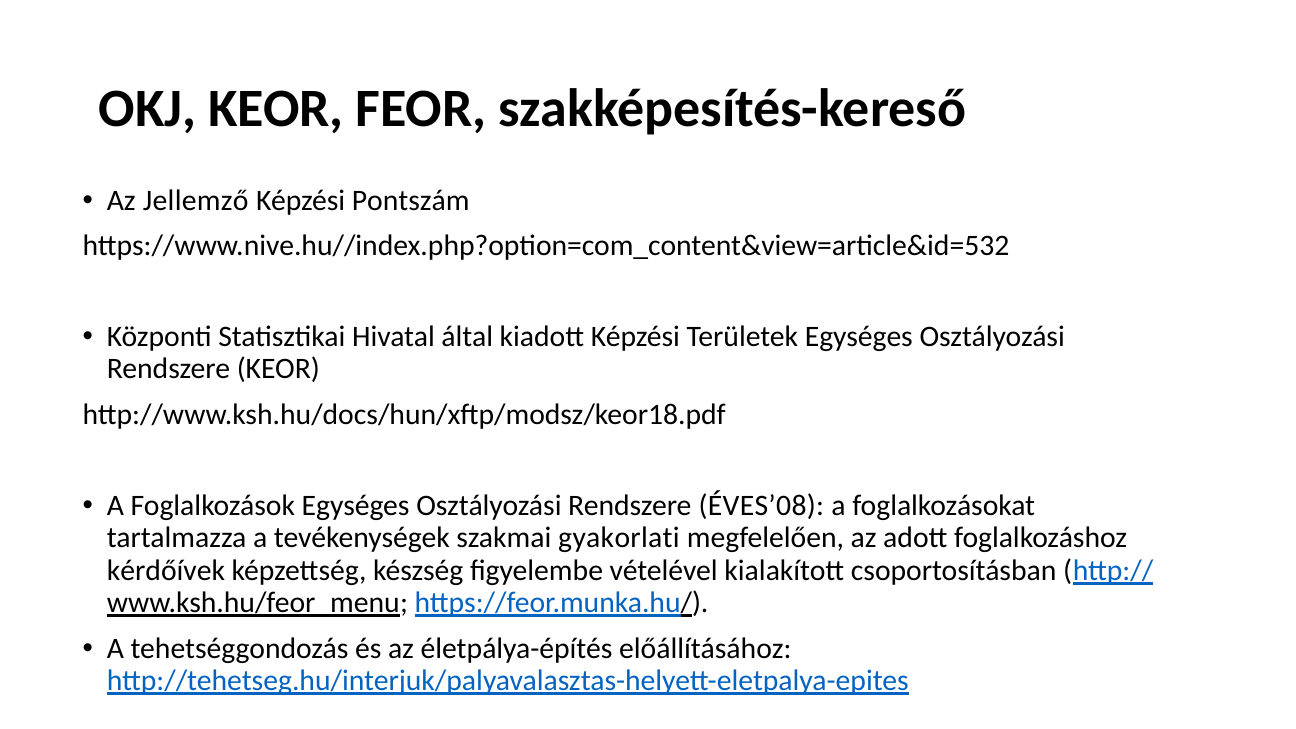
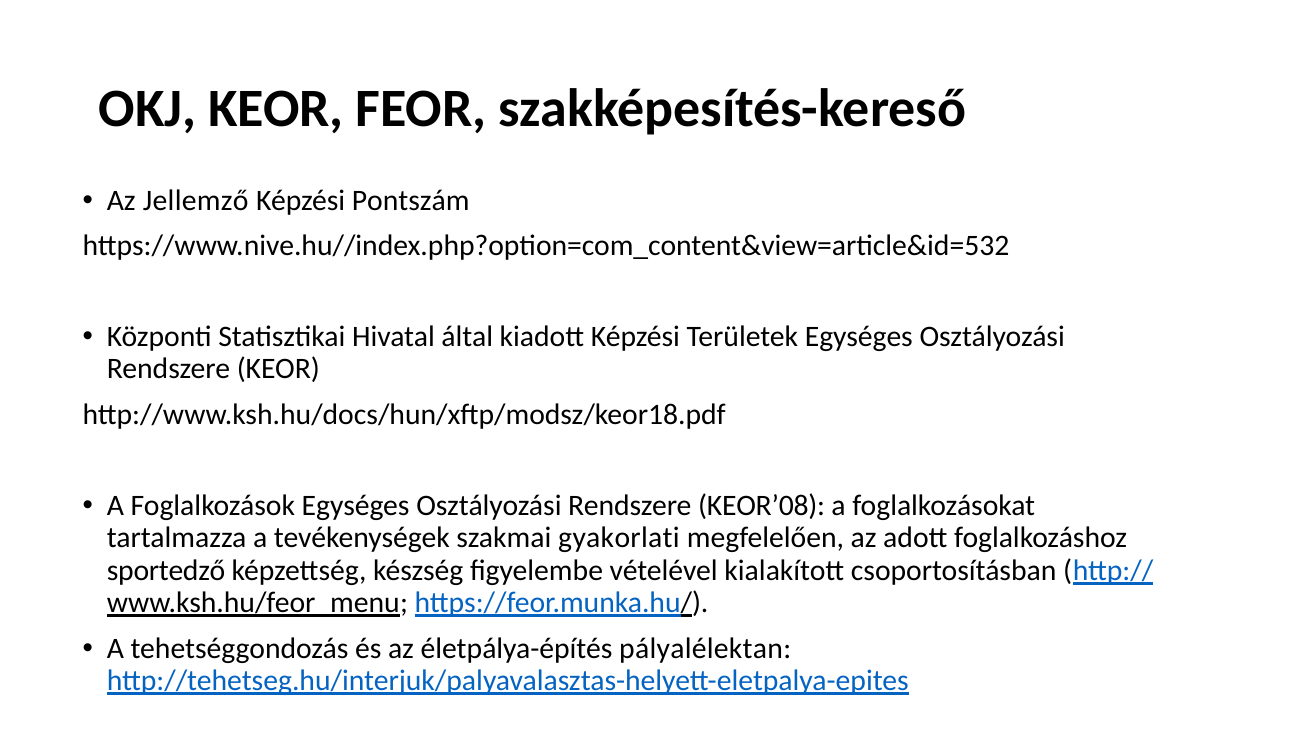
ÉVES’08: ÉVES’08 -> KEOR’08 (762, 506)
kérdőívek: kérdőívek -> sportedző (166, 570)
előállításához: előállításához -> pályalélektan (705, 649)
